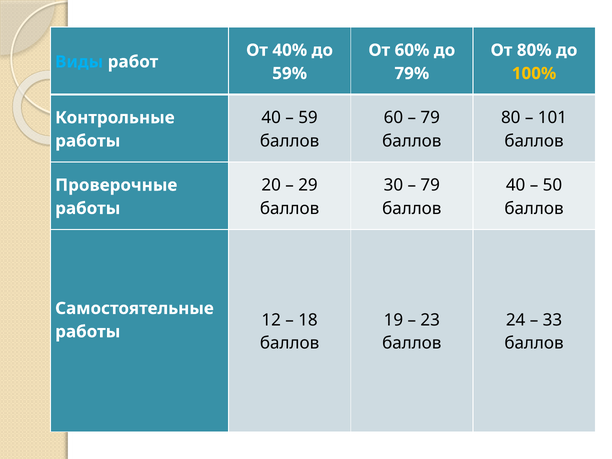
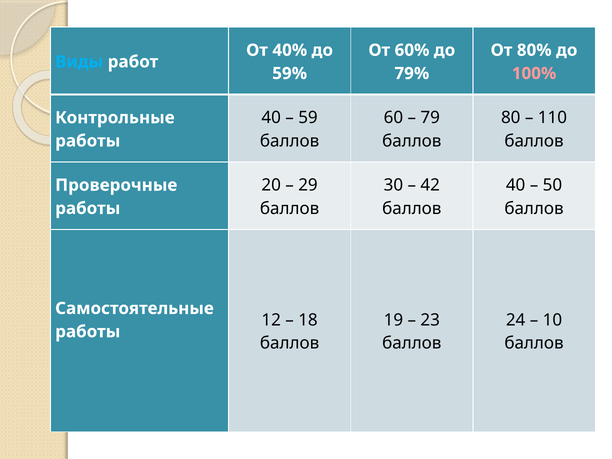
100% colour: yellow -> pink (534, 73)
101: 101 -> 110 (552, 118)
79: 79 -> 42 (430, 185)
33: 33 -> 10 (552, 320)
